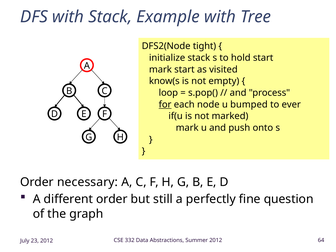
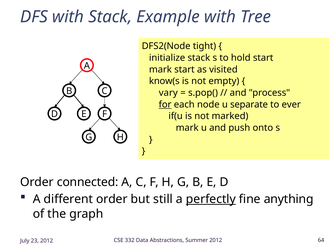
loop: loop -> vary (168, 93)
bumped: bumped -> separate (249, 104)
necessary: necessary -> connected (88, 182)
perfectly underline: none -> present (211, 199)
question: question -> anything (289, 199)
